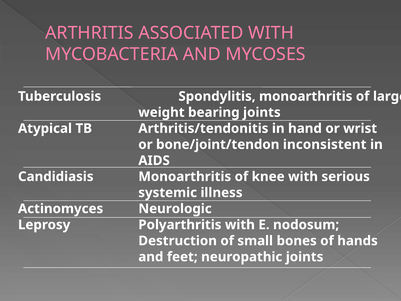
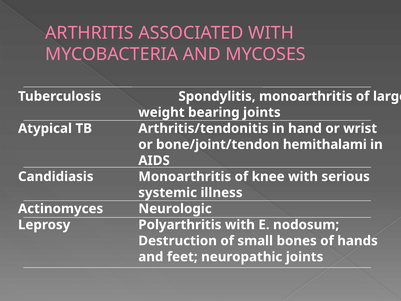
inconsistent: inconsistent -> hemithalami (325, 144)
